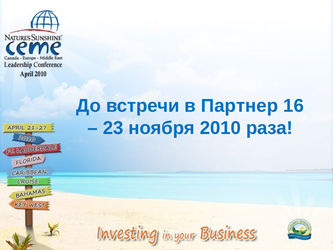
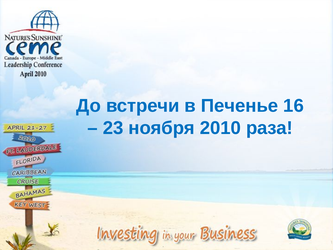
Партнер: Партнер -> Печенье (240, 106)
